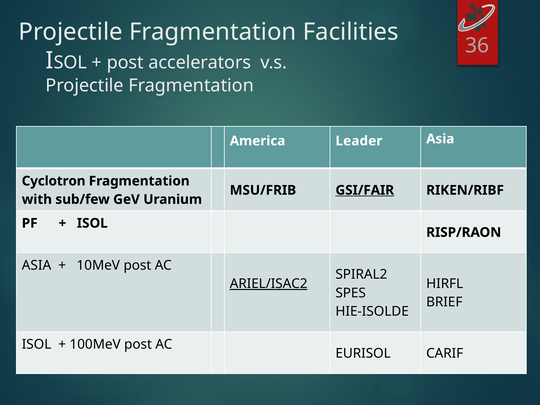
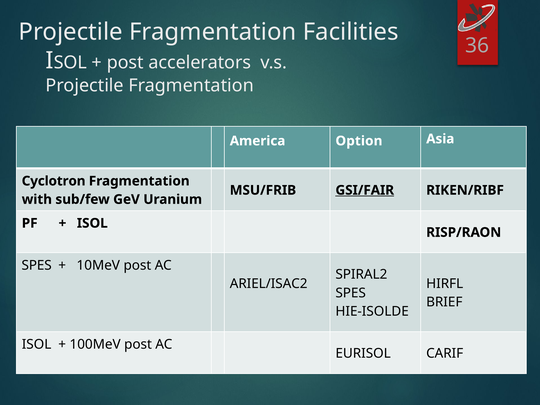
Leader: Leader -> Option (359, 141)
ASIA: ASIA -> SPES (37, 265)
ARIEL/ISAC2 underline: present -> none (269, 284)
